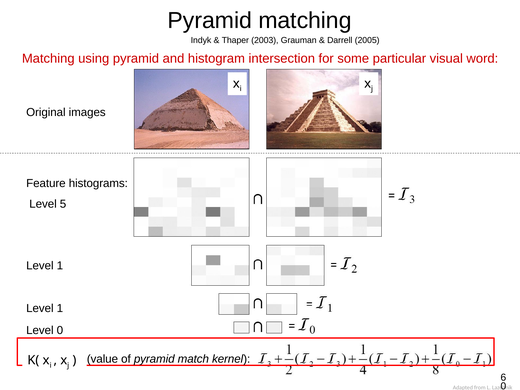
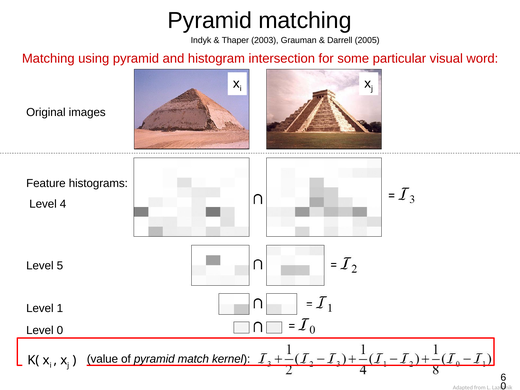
5: 5 -> 4 (63, 204)
1: 1 -> 5 (60, 266)
